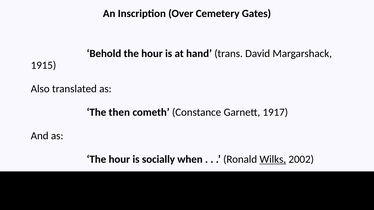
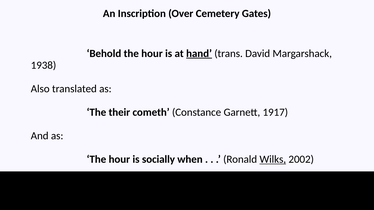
hand underline: none -> present (199, 54)
1915: 1915 -> 1938 (43, 65)
then: then -> their (119, 112)
